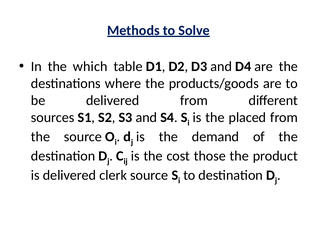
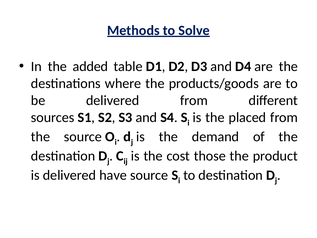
which: which -> added (90, 67)
clerk: clerk -> have (113, 175)
